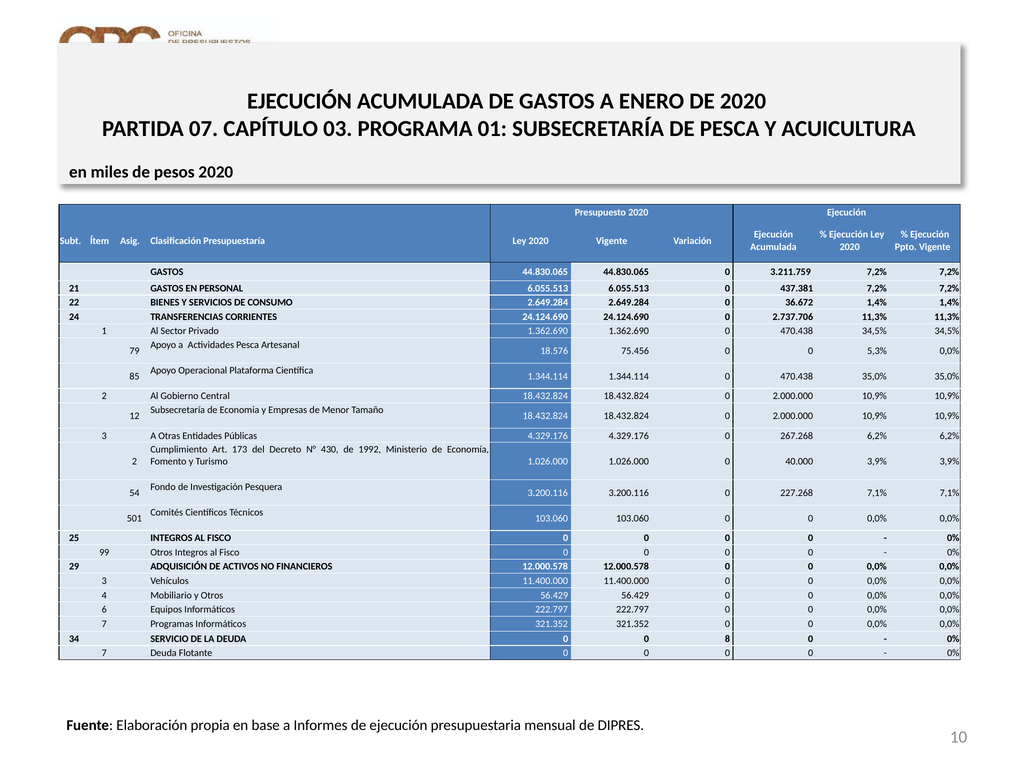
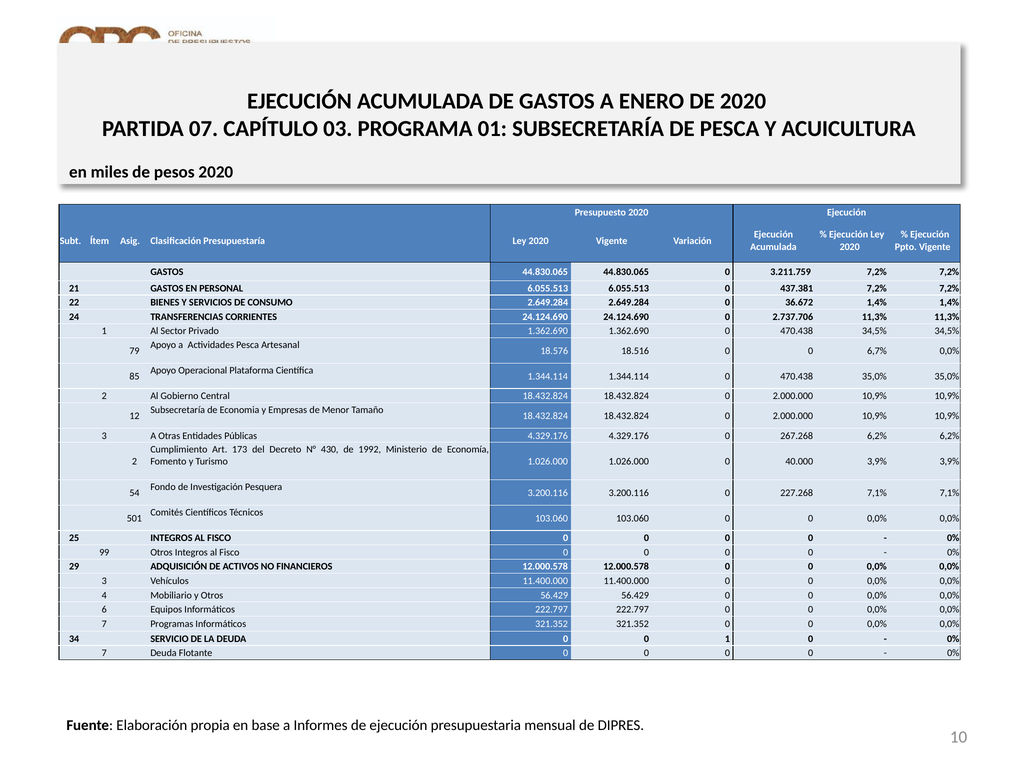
75.456: 75.456 -> 18.516 (635, 351)
5,3%: 5,3% -> 6,7% (877, 351)
0 8: 8 -> 1 (727, 639)
